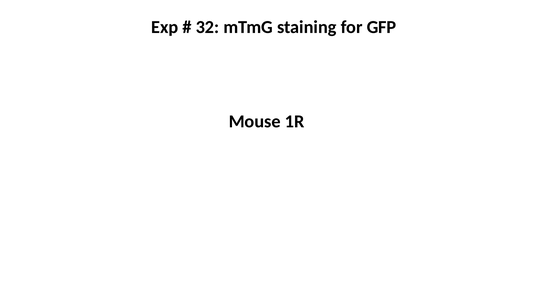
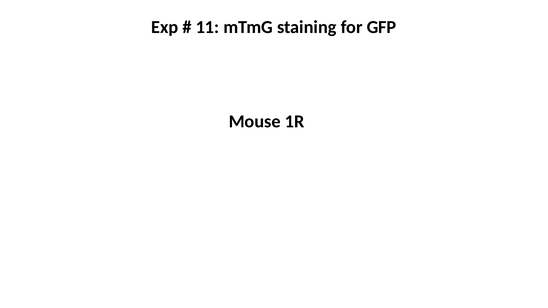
32: 32 -> 11 (207, 27)
